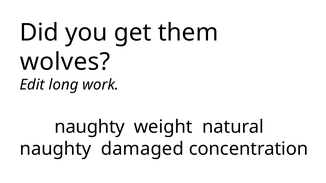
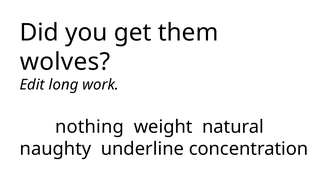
naughty: naughty -> nothing (89, 127)
damaged: damaged -> underline (142, 149)
